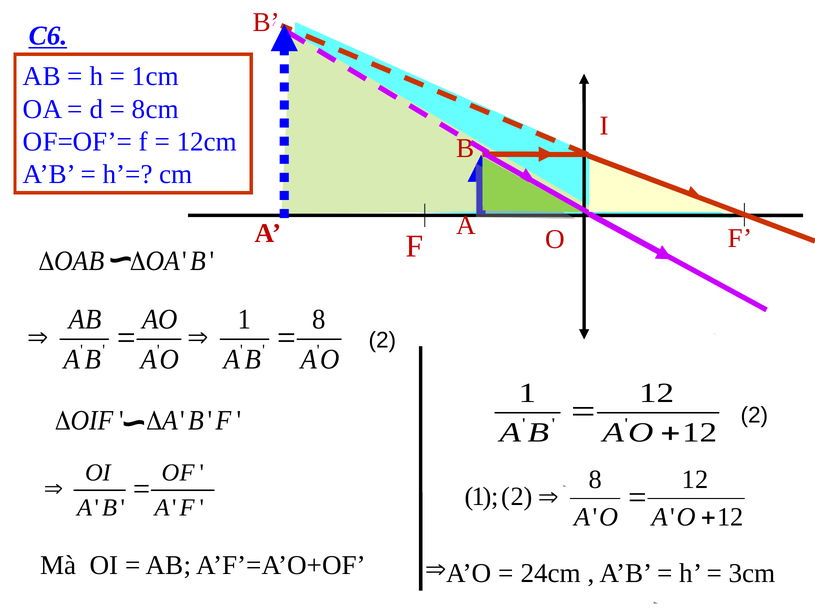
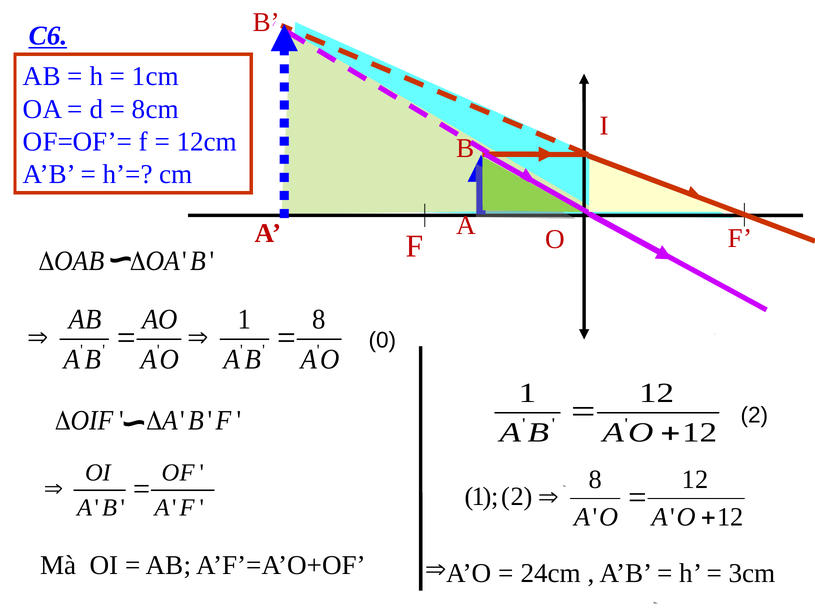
2: 2 -> 0 (383, 341)
